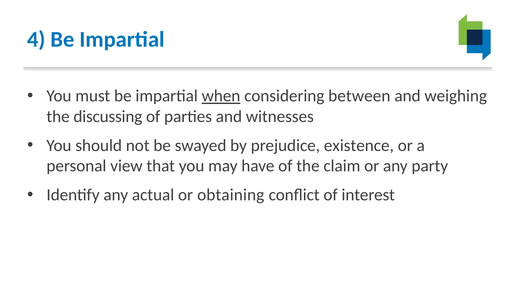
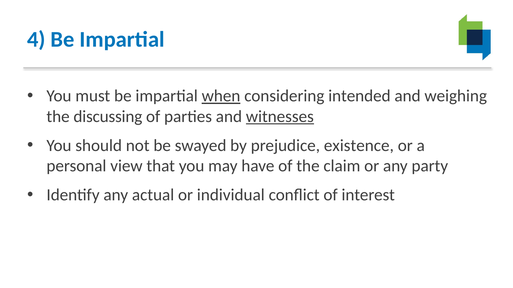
between: between -> intended (359, 96)
witnesses underline: none -> present (280, 117)
obtaining: obtaining -> individual (231, 195)
